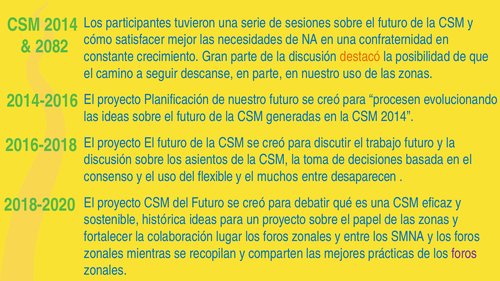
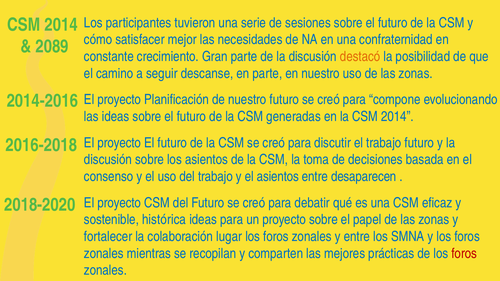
2082: 2082 -> 2089 (52, 47)
procesen: procesen -> compone (395, 100)
del flexible: flexible -> trabajo (215, 177)
el muchos: muchos -> asientos (278, 177)
foros colour: purple -> red (464, 254)
